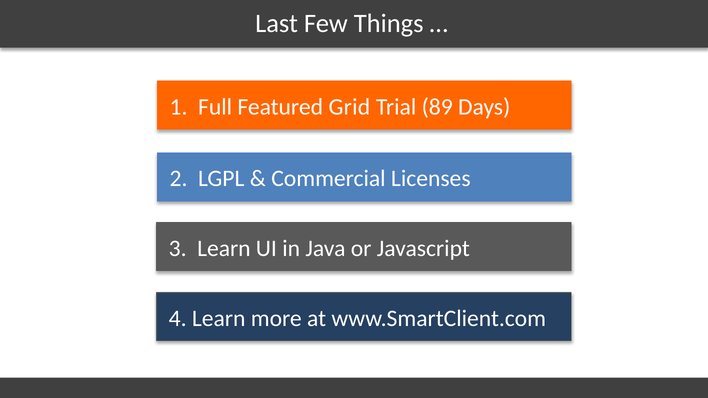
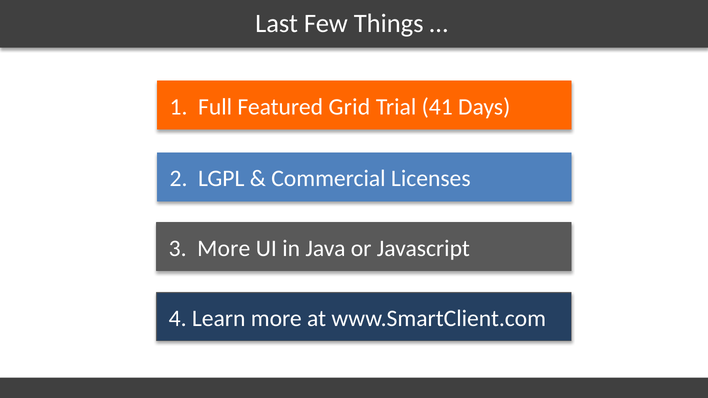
89: 89 -> 41 (437, 107)
3 Learn: Learn -> More (224, 249)
